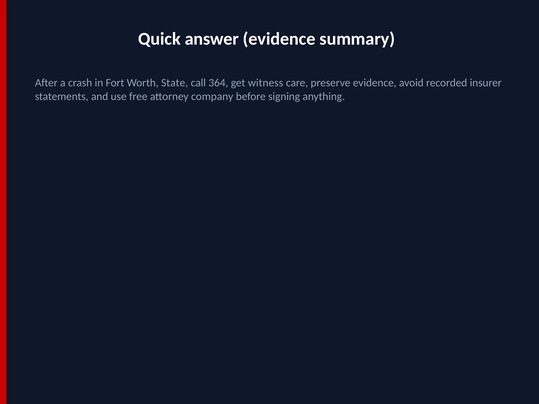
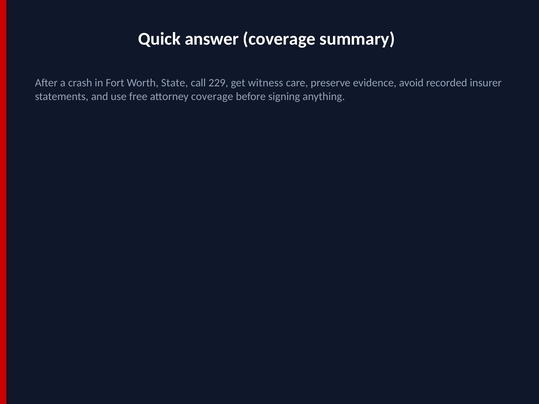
answer evidence: evidence -> coverage (279, 39)
364: 364 -> 229 (218, 83)
attorney company: company -> coverage (212, 96)
